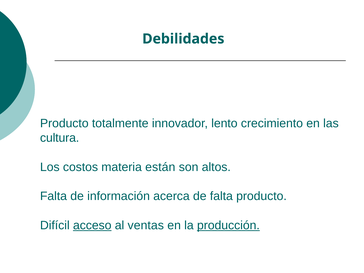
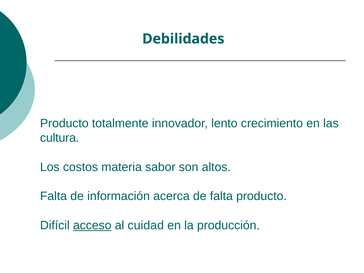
están: están -> sabor (160, 167)
ventas: ventas -> cuidad (146, 225)
producción underline: present -> none (228, 225)
